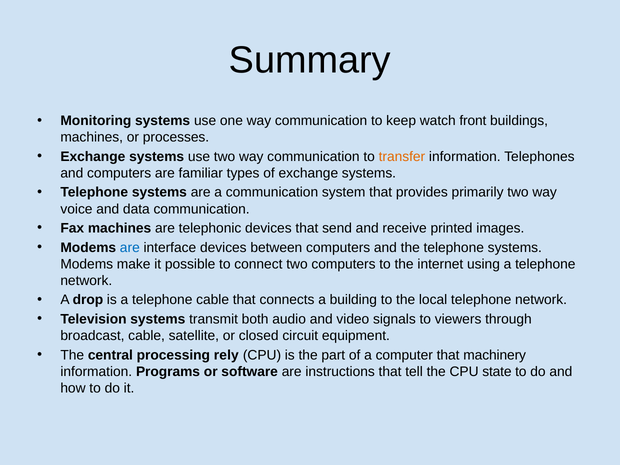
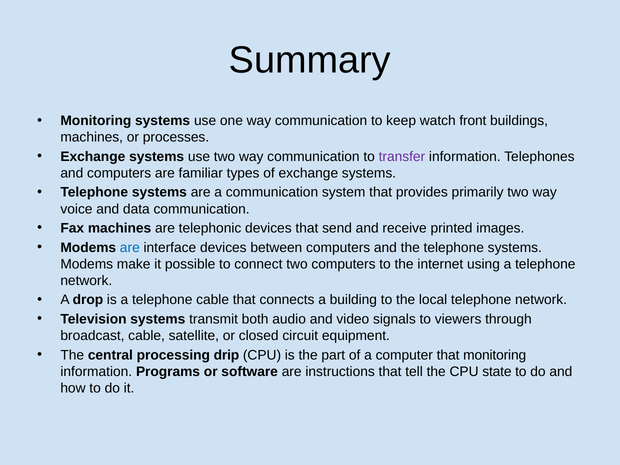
transfer colour: orange -> purple (402, 157)
rely: rely -> drip (226, 355)
that machinery: machinery -> monitoring (495, 355)
